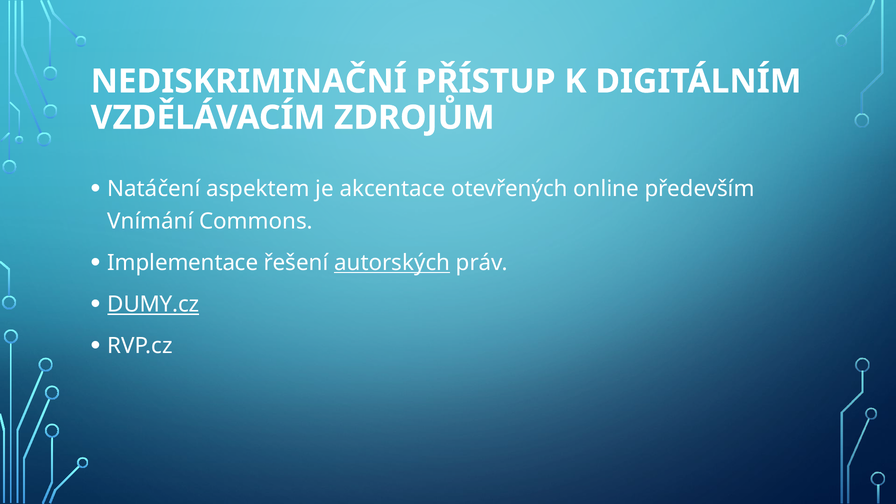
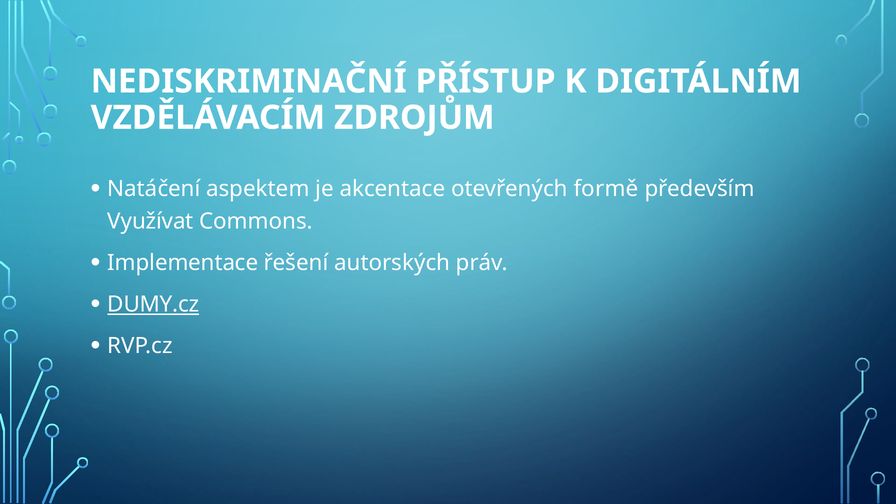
online: online -> formě (606, 189)
Vnímání: Vnímání -> Využívat (150, 221)
autorských underline: present -> none (392, 263)
